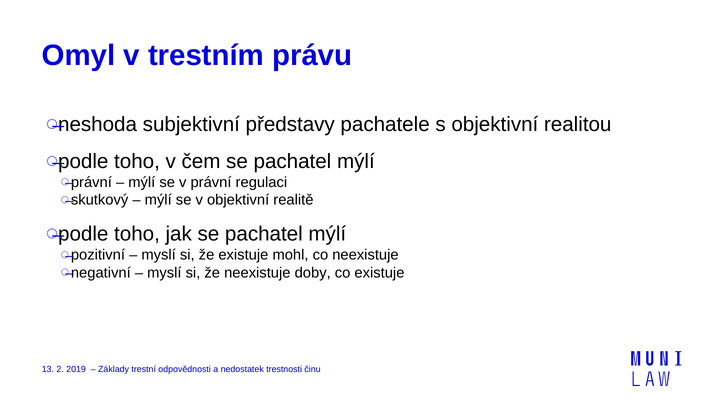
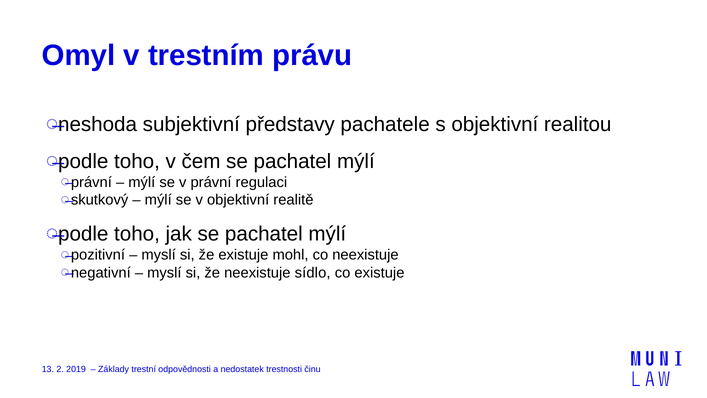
doby: doby -> sídlo (313, 272)
